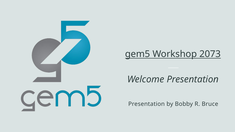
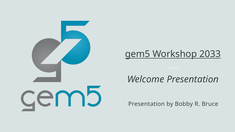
2073: 2073 -> 2033 (210, 54)
